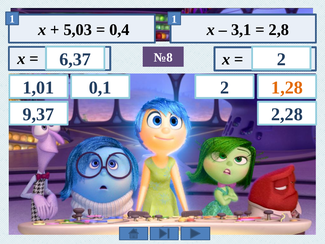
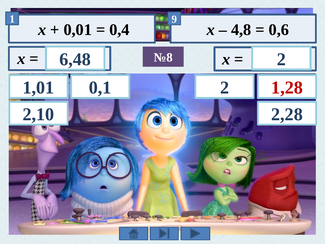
1: 1 -> 9 (174, 19)
5,03: 5,03 -> 0,01 (78, 30)
3,1: 3,1 -> 4,8 (241, 30)
2,8: 2,8 -> 0,6 (279, 30)
6,37: 6,37 -> 6,48 (75, 59)
1,28 colour: orange -> red (287, 88)
9,37: 9,37 -> 2,10 (38, 114)
